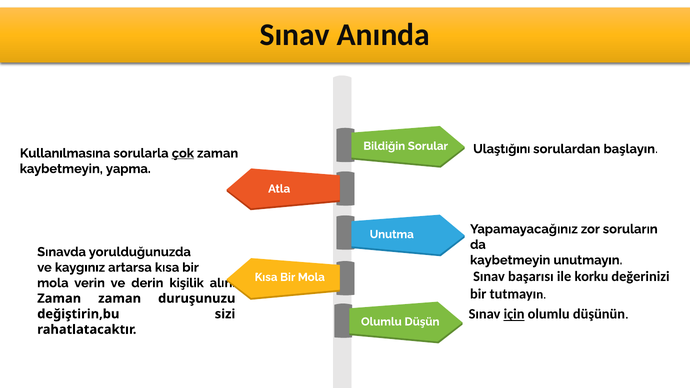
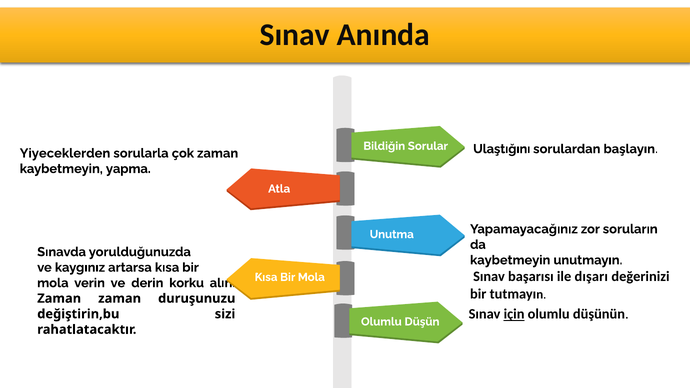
Kullanılmasına: Kullanılmasına -> Yiyeceklerden (65, 153)
çok underline: present -> none (183, 153)
korku: korku -> dışarı (591, 277)
kişilik: kişilik -> korku (187, 283)
